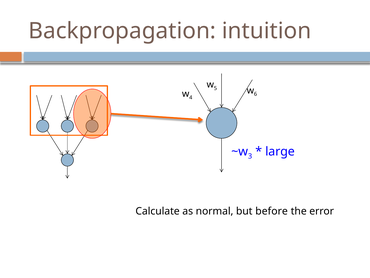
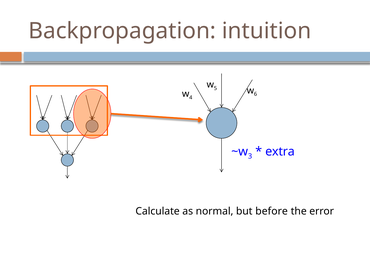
large: large -> extra (280, 151)
